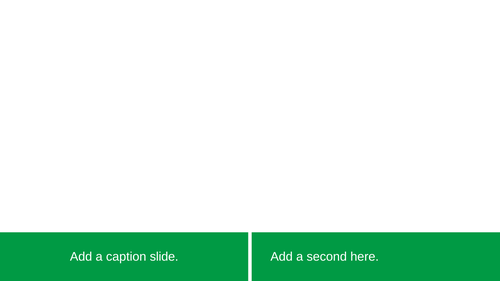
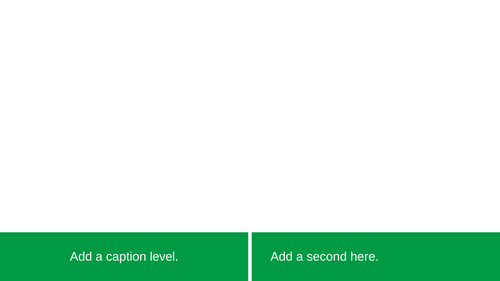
slide: slide -> level (164, 257)
